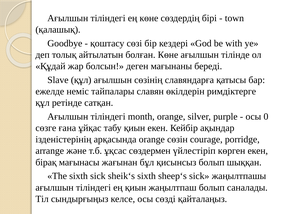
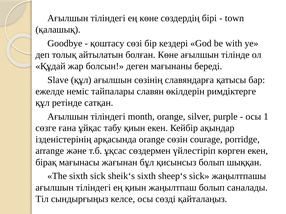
0: 0 -> 1 (266, 117)
